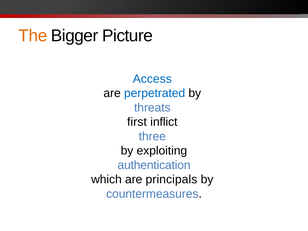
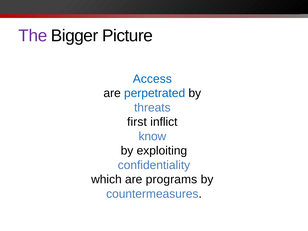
The colour: orange -> purple (33, 36)
three: three -> know (152, 136)
authentication: authentication -> confidentiality (154, 165)
principals: principals -> programs (171, 180)
